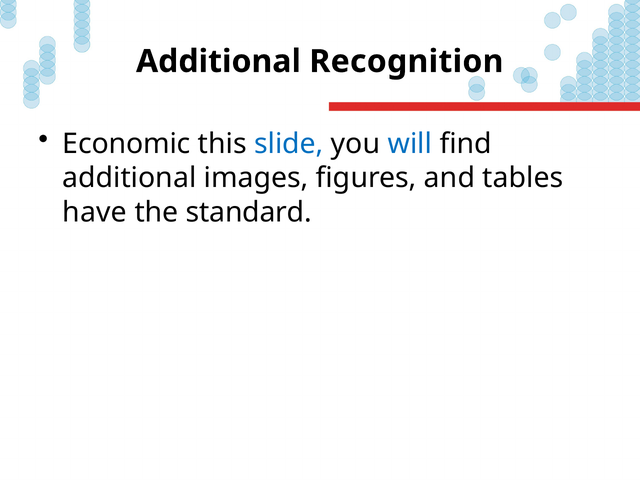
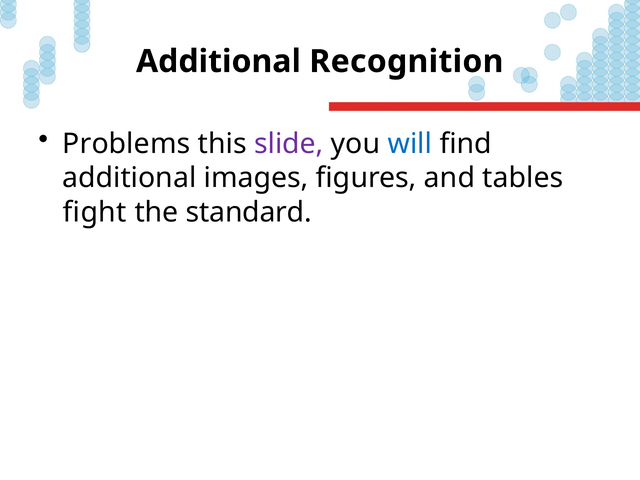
Economic: Economic -> Problems (126, 144)
slide colour: blue -> purple (289, 144)
have: have -> fight (95, 212)
